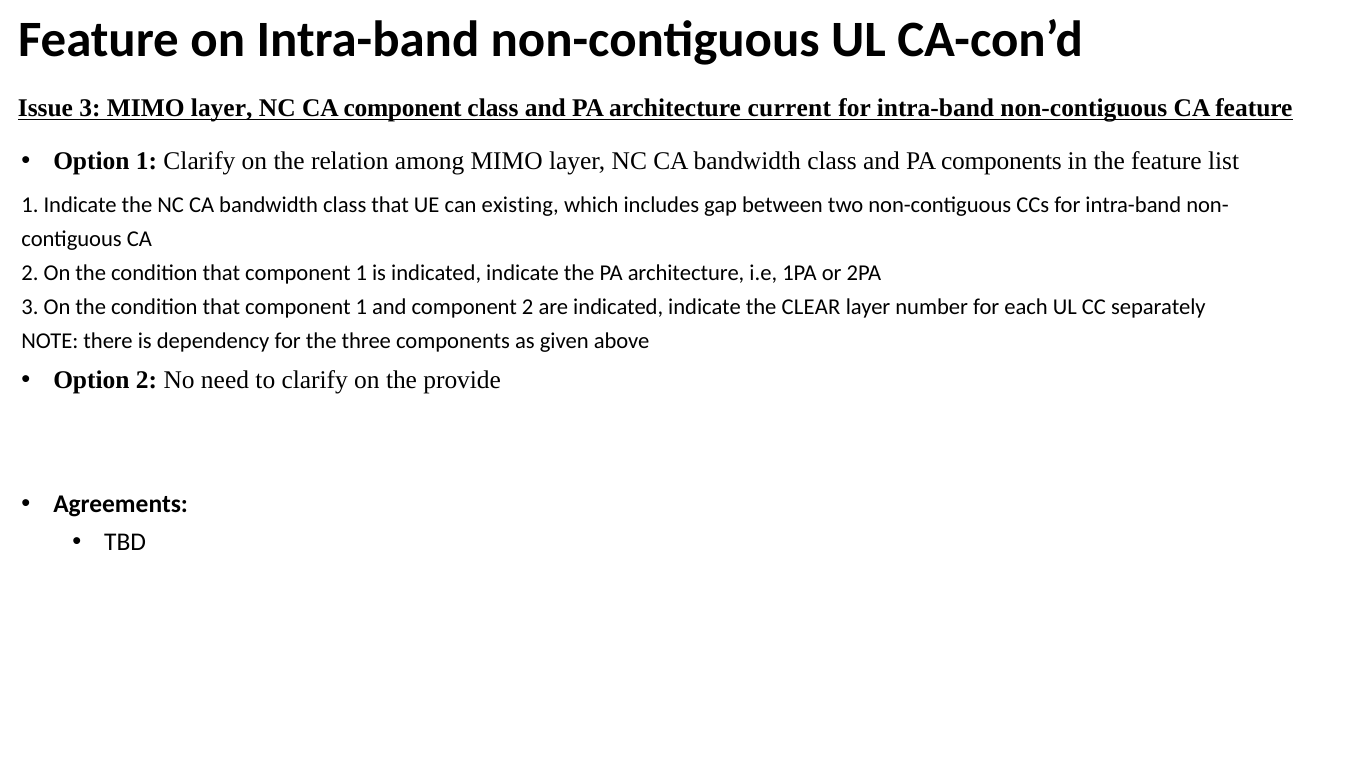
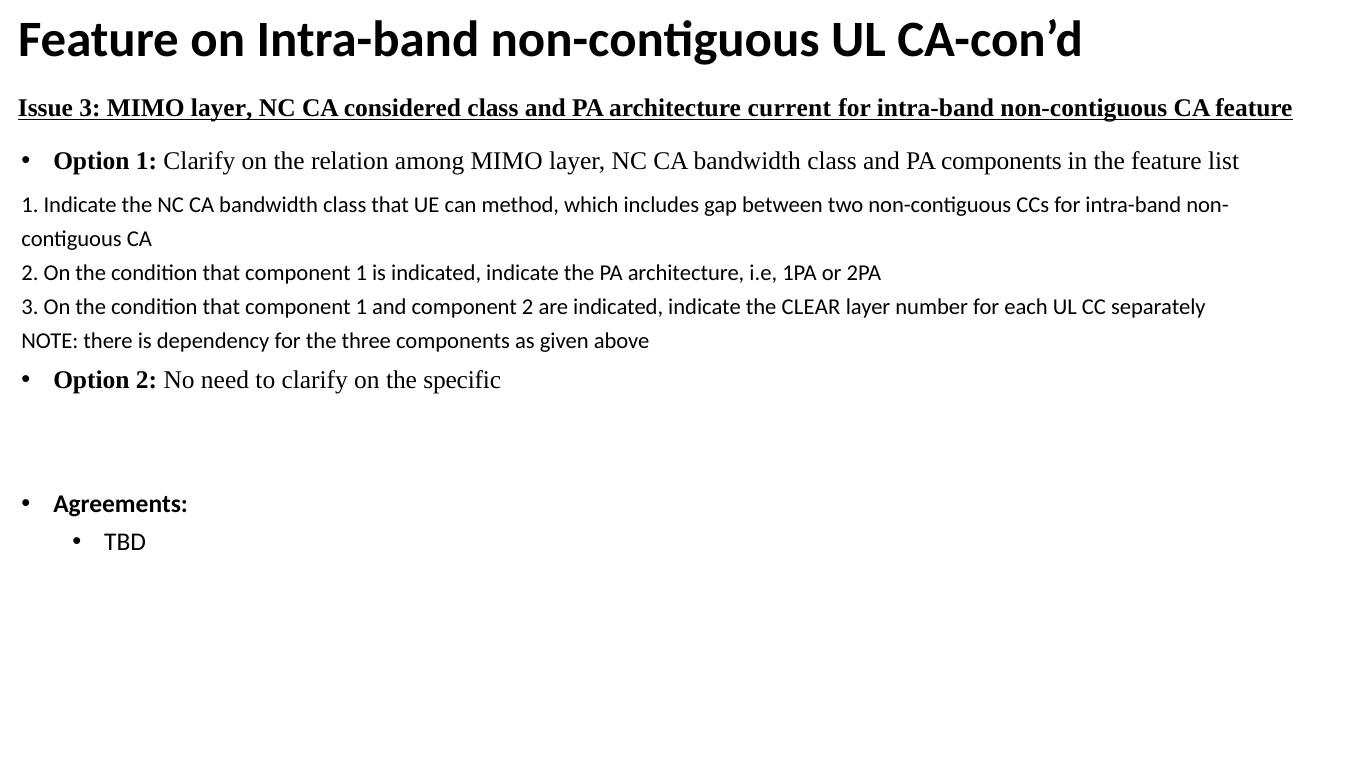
CA component: component -> considered (402, 108)
existing: existing -> method (520, 205)
provide: provide -> specific (462, 380)
